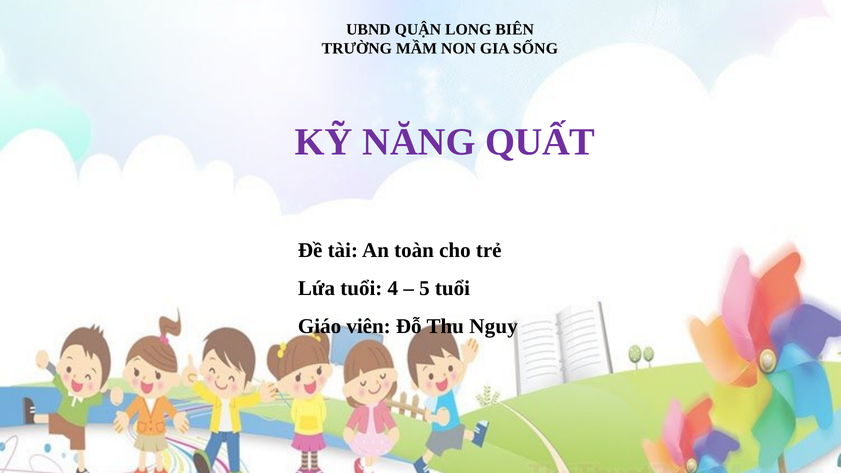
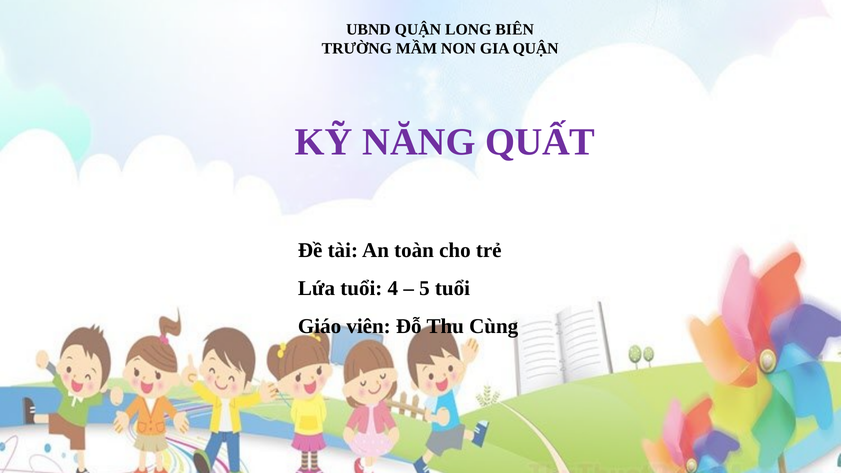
GIA SỐNG: SỐNG -> QUẬN (536, 48)
Nguy: Nguy -> Cùng (494, 326)
